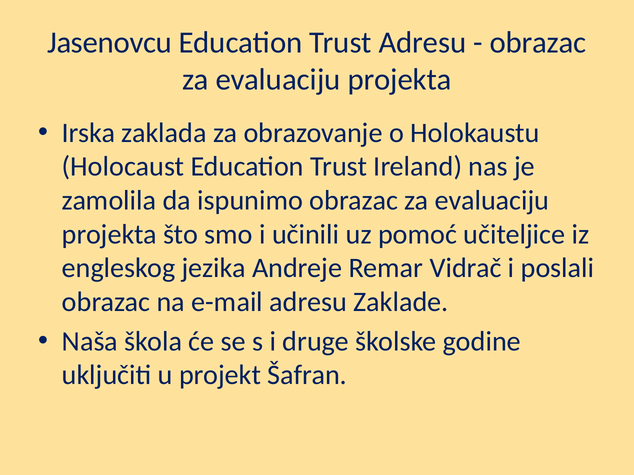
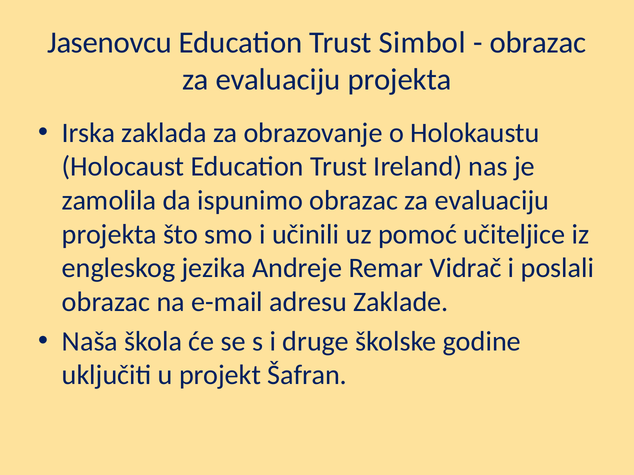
Trust Adresu: Adresu -> Simbol (422, 43)
